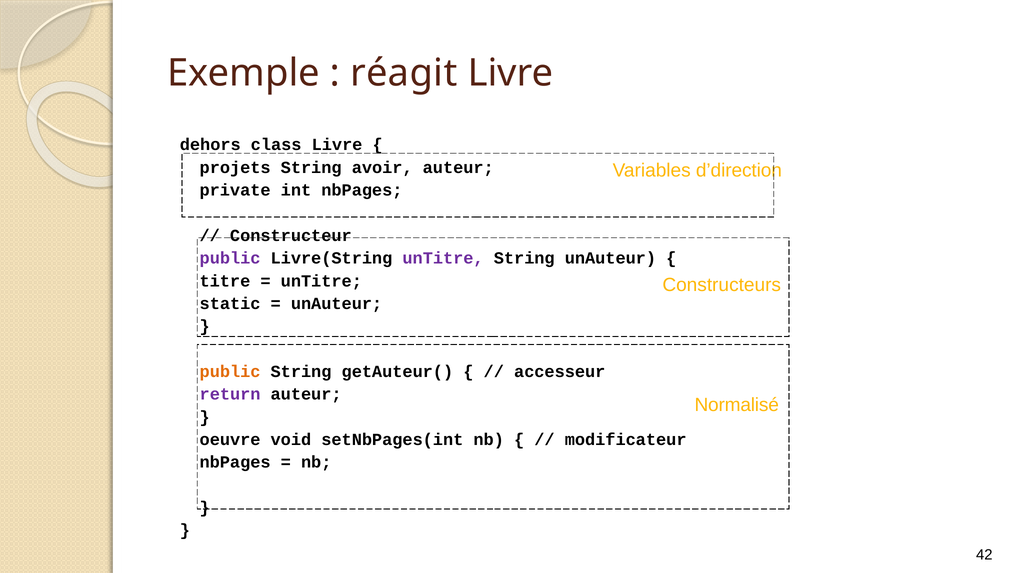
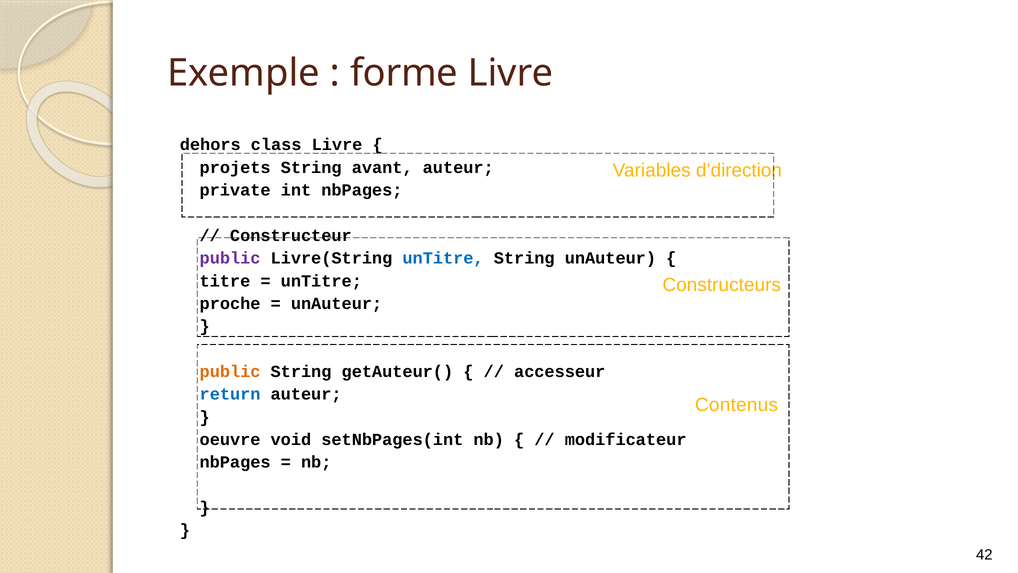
réagit: réagit -> forme (404, 73)
avoir: avoir -> avant (382, 167)
unTitre colour: purple -> blue (443, 258)
static: static -> proche (230, 303)
return colour: purple -> blue (230, 394)
Normalisé: Normalisé -> Contenus (737, 405)
